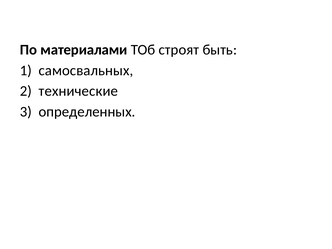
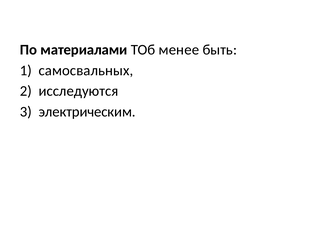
строят: строят -> менее (179, 50)
технические: технические -> исследуются (78, 91)
определенных: определенных -> электрическим (87, 112)
